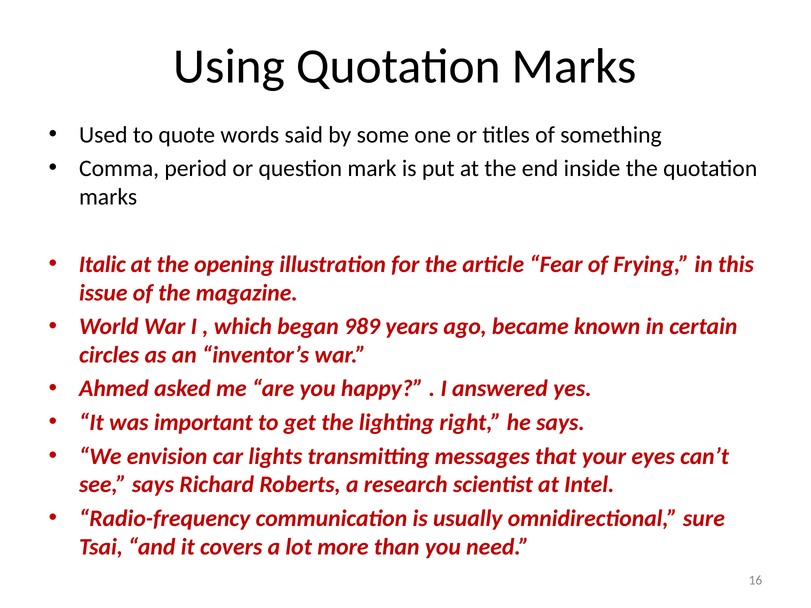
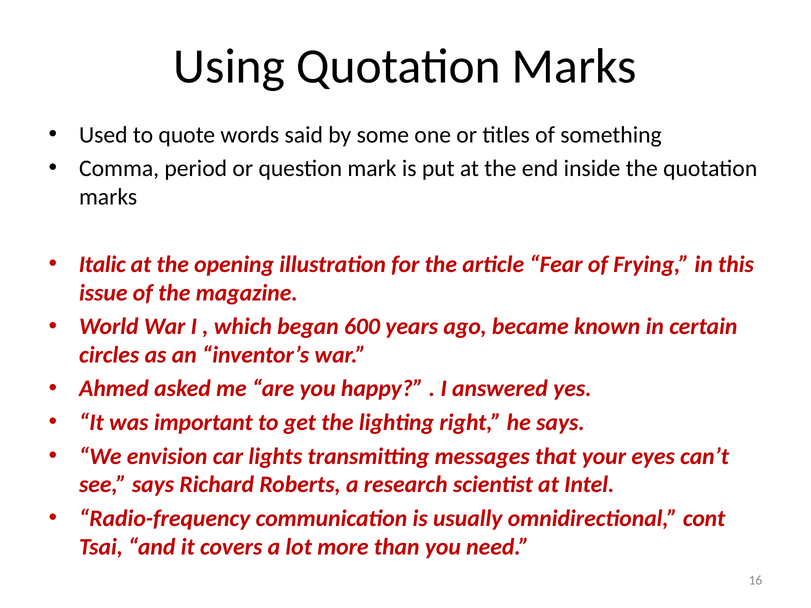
989: 989 -> 600 (362, 327)
sure: sure -> cont (704, 519)
